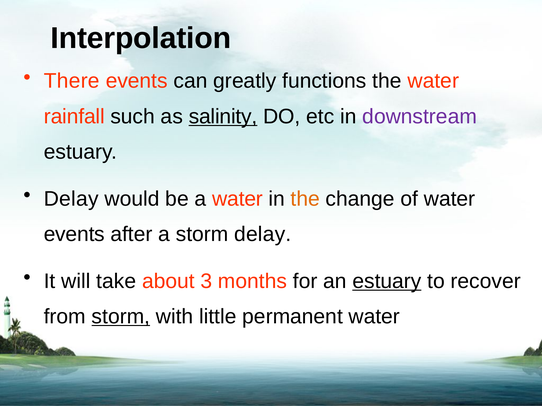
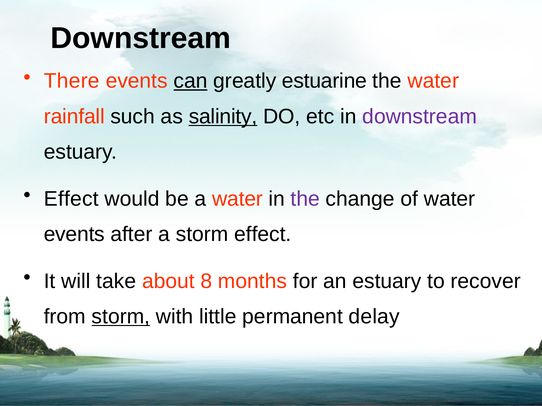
Interpolation: Interpolation -> Downstream (141, 38)
can underline: none -> present (191, 81)
functions: functions -> estuarine (324, 81)
Delay: Delay -> Effect (71, 199)
the colour: orange -> purple (305, 199)
storm delay: delay -> effect (263, 234)
3: 3 -> 8 (206, 281)
estuary underline: present -> none (387, 281)
permanent water: water -> delay (374, 317)
